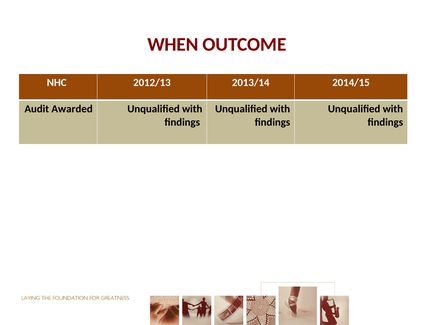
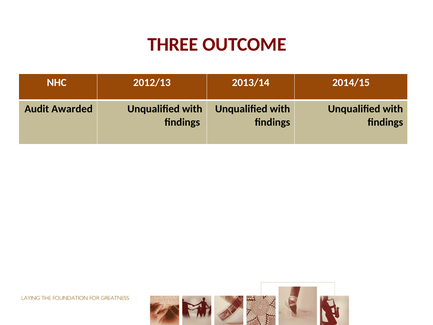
WHEN: WHEN -> THREE (173, 44)
